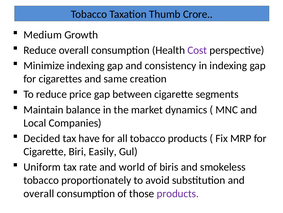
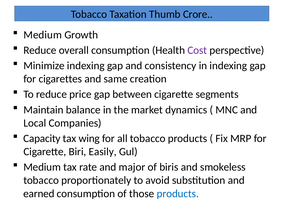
Decided: Decided -> Capacity (42, 138)
have: have -> wing (89, 138)
Uniform: Uniform -> Medium (42, 167)
world: world -> major (132, 167)
overall: overall -> earned (39, 193)
products colour: purple -> blue (178, 193)
